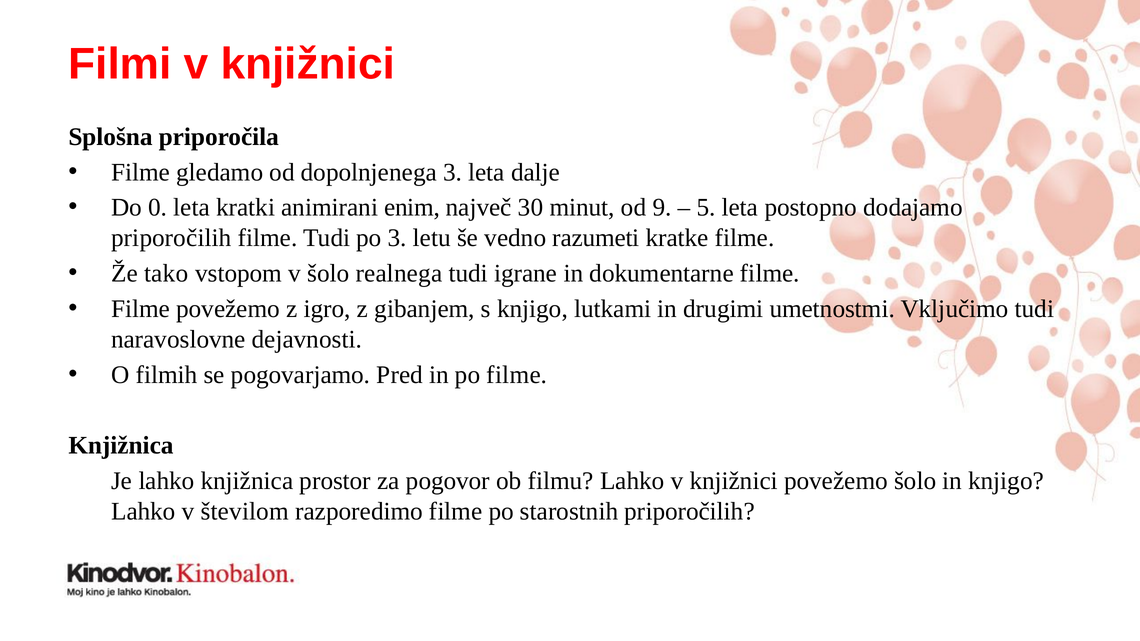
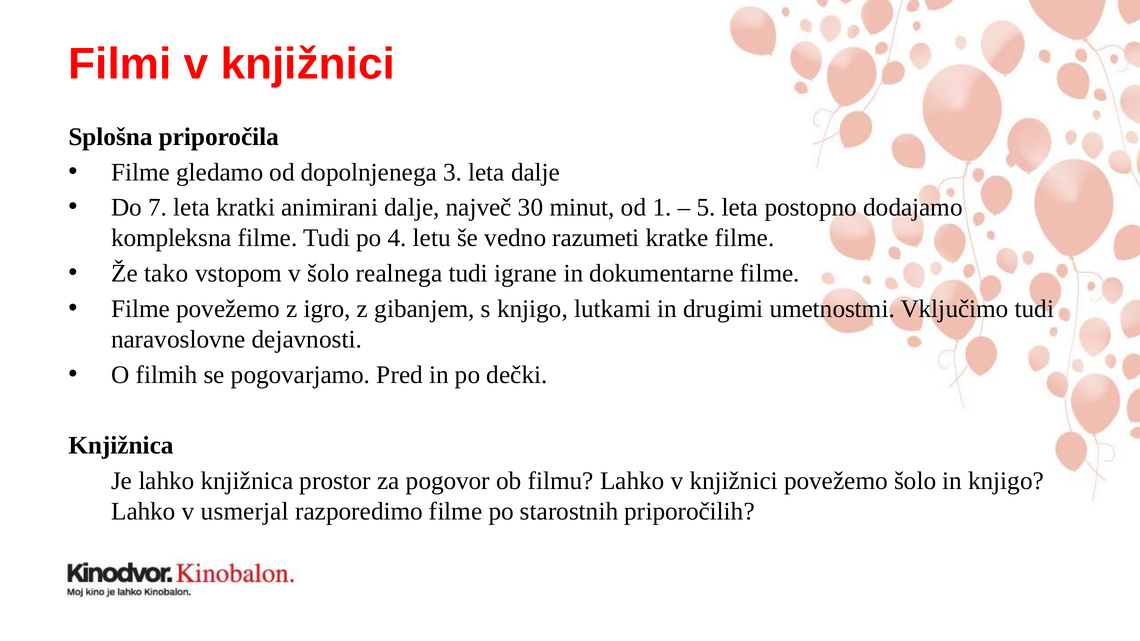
0: 0 -> 7 (158, 208)
animirani enim: enim -> dalje (412, 208)
9: 9 -> 1 (662, 208)
priporočilih: priporočilih -> kompleksna (171, 238)
po 3: 3 -> 4 (397, 238)
po filme: filme -> dečki (517, 375)
številom: številom -> usmerjal (245, 512)
